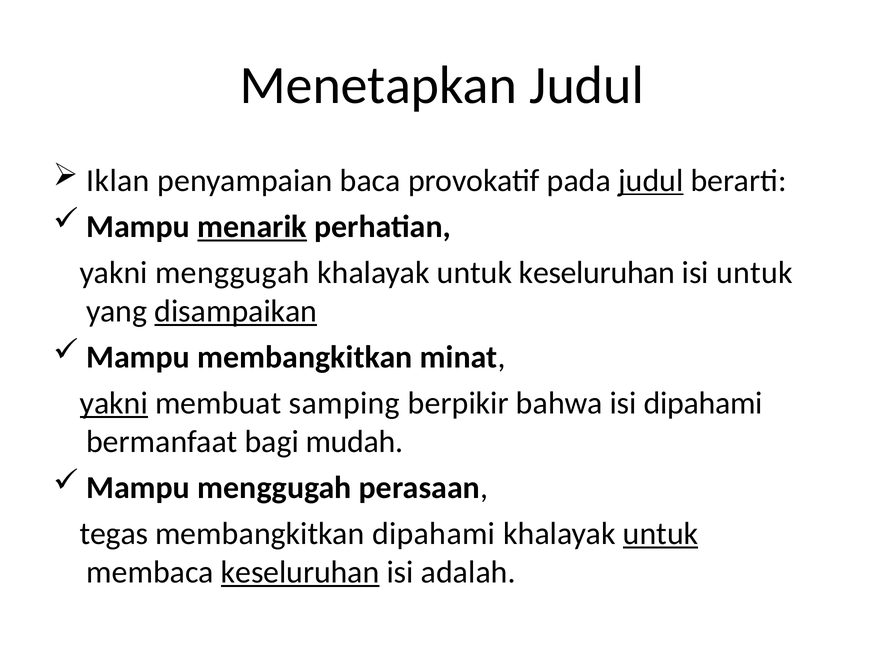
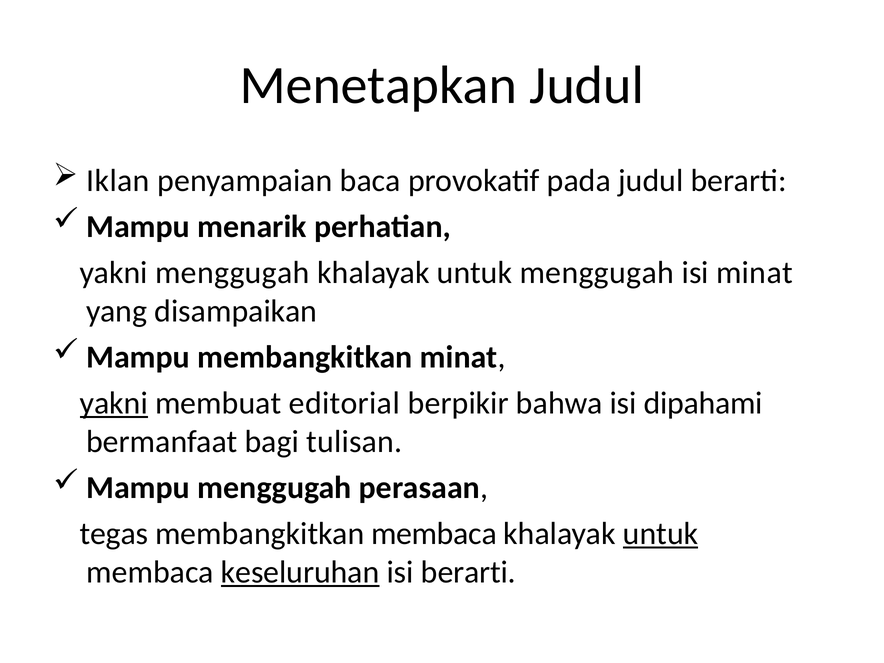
judul underline: present -> none (651, 181)
menarik underline: present -> none (252, 227)
untuk keseluruhan: keseluruhan -> menggugah (597, 273)
isi untuk: untuk -> minat (754, 273)
disampaikan underline: present -> none (236, 311)
samping: samping -> editorial (344, 403)
mudah: mudah -> tulisan (354, 442)
membangkitkan dipahami: dipahami -> membaca (434, 534)
isi adalah: adalah -> berarti (468, 572)
